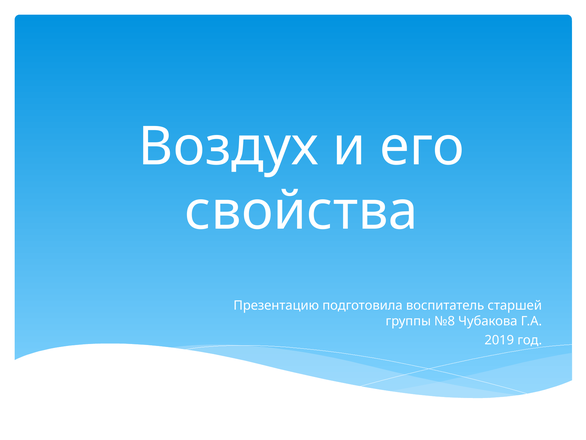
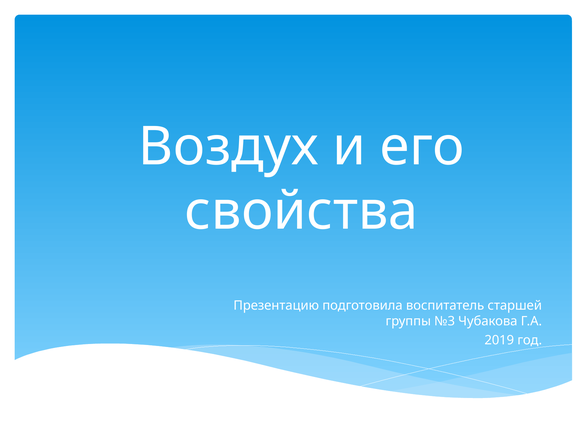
№8: №8 -> №3 (445, 321)
